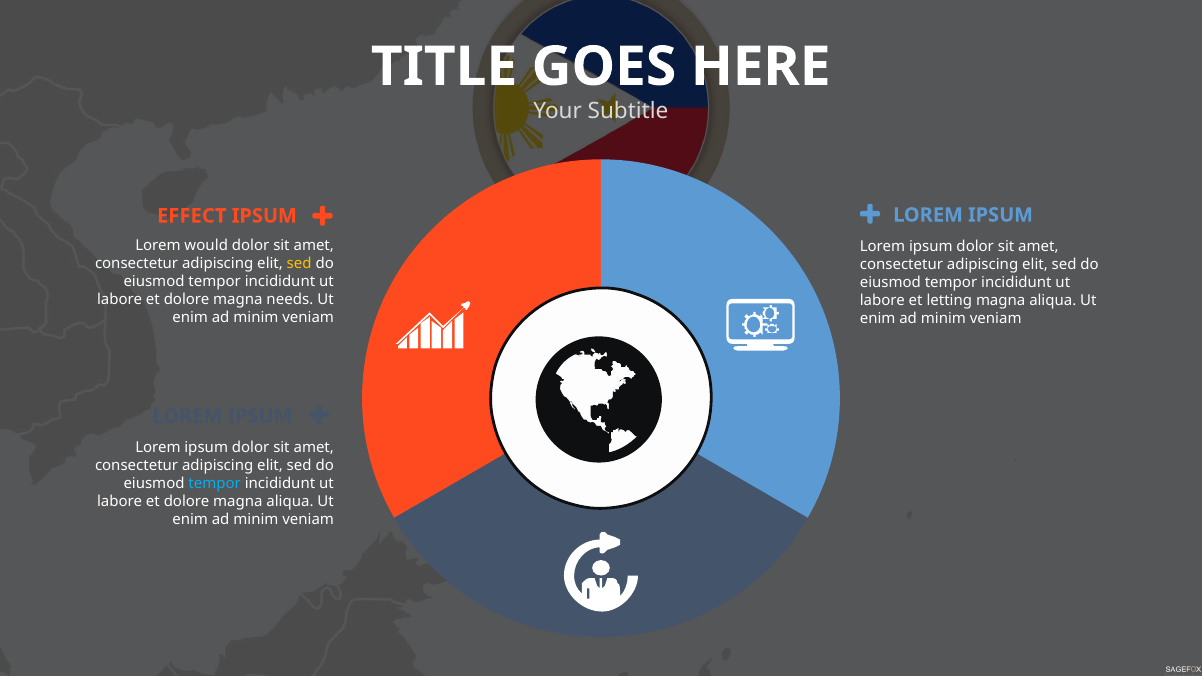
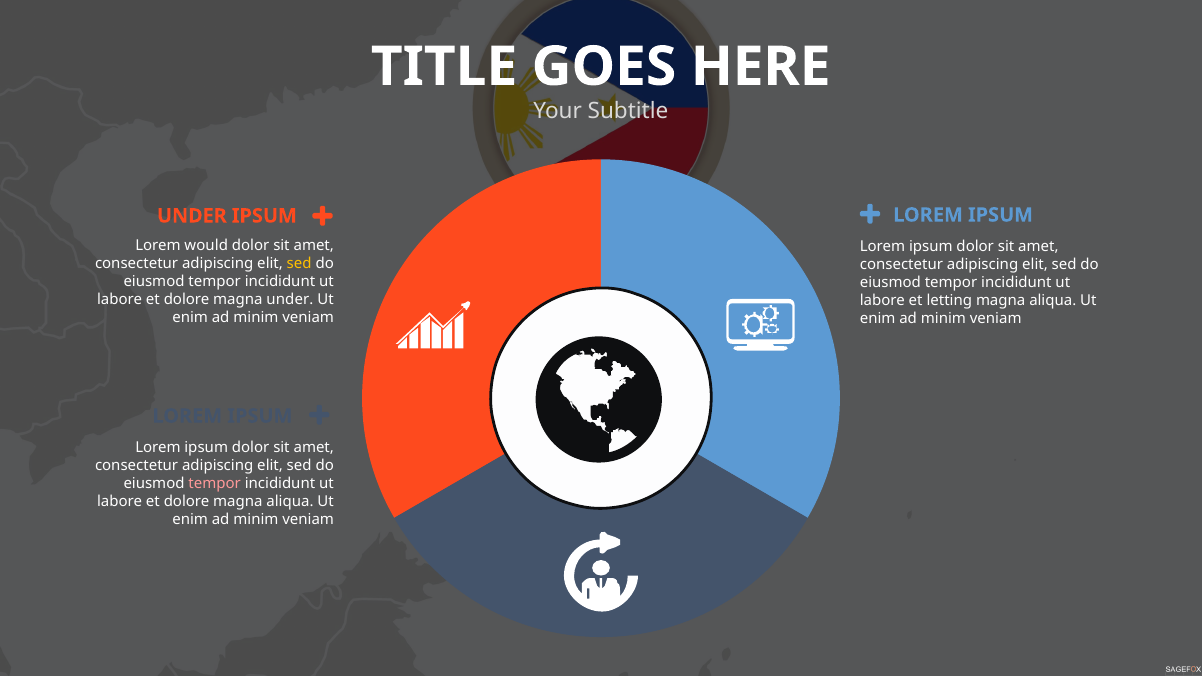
EFFECT: EFFECT -> UNDER (192, 216)
magna needs: needs -> under (290, 300)
tempor colour: light blue -> pink (215, 484)
